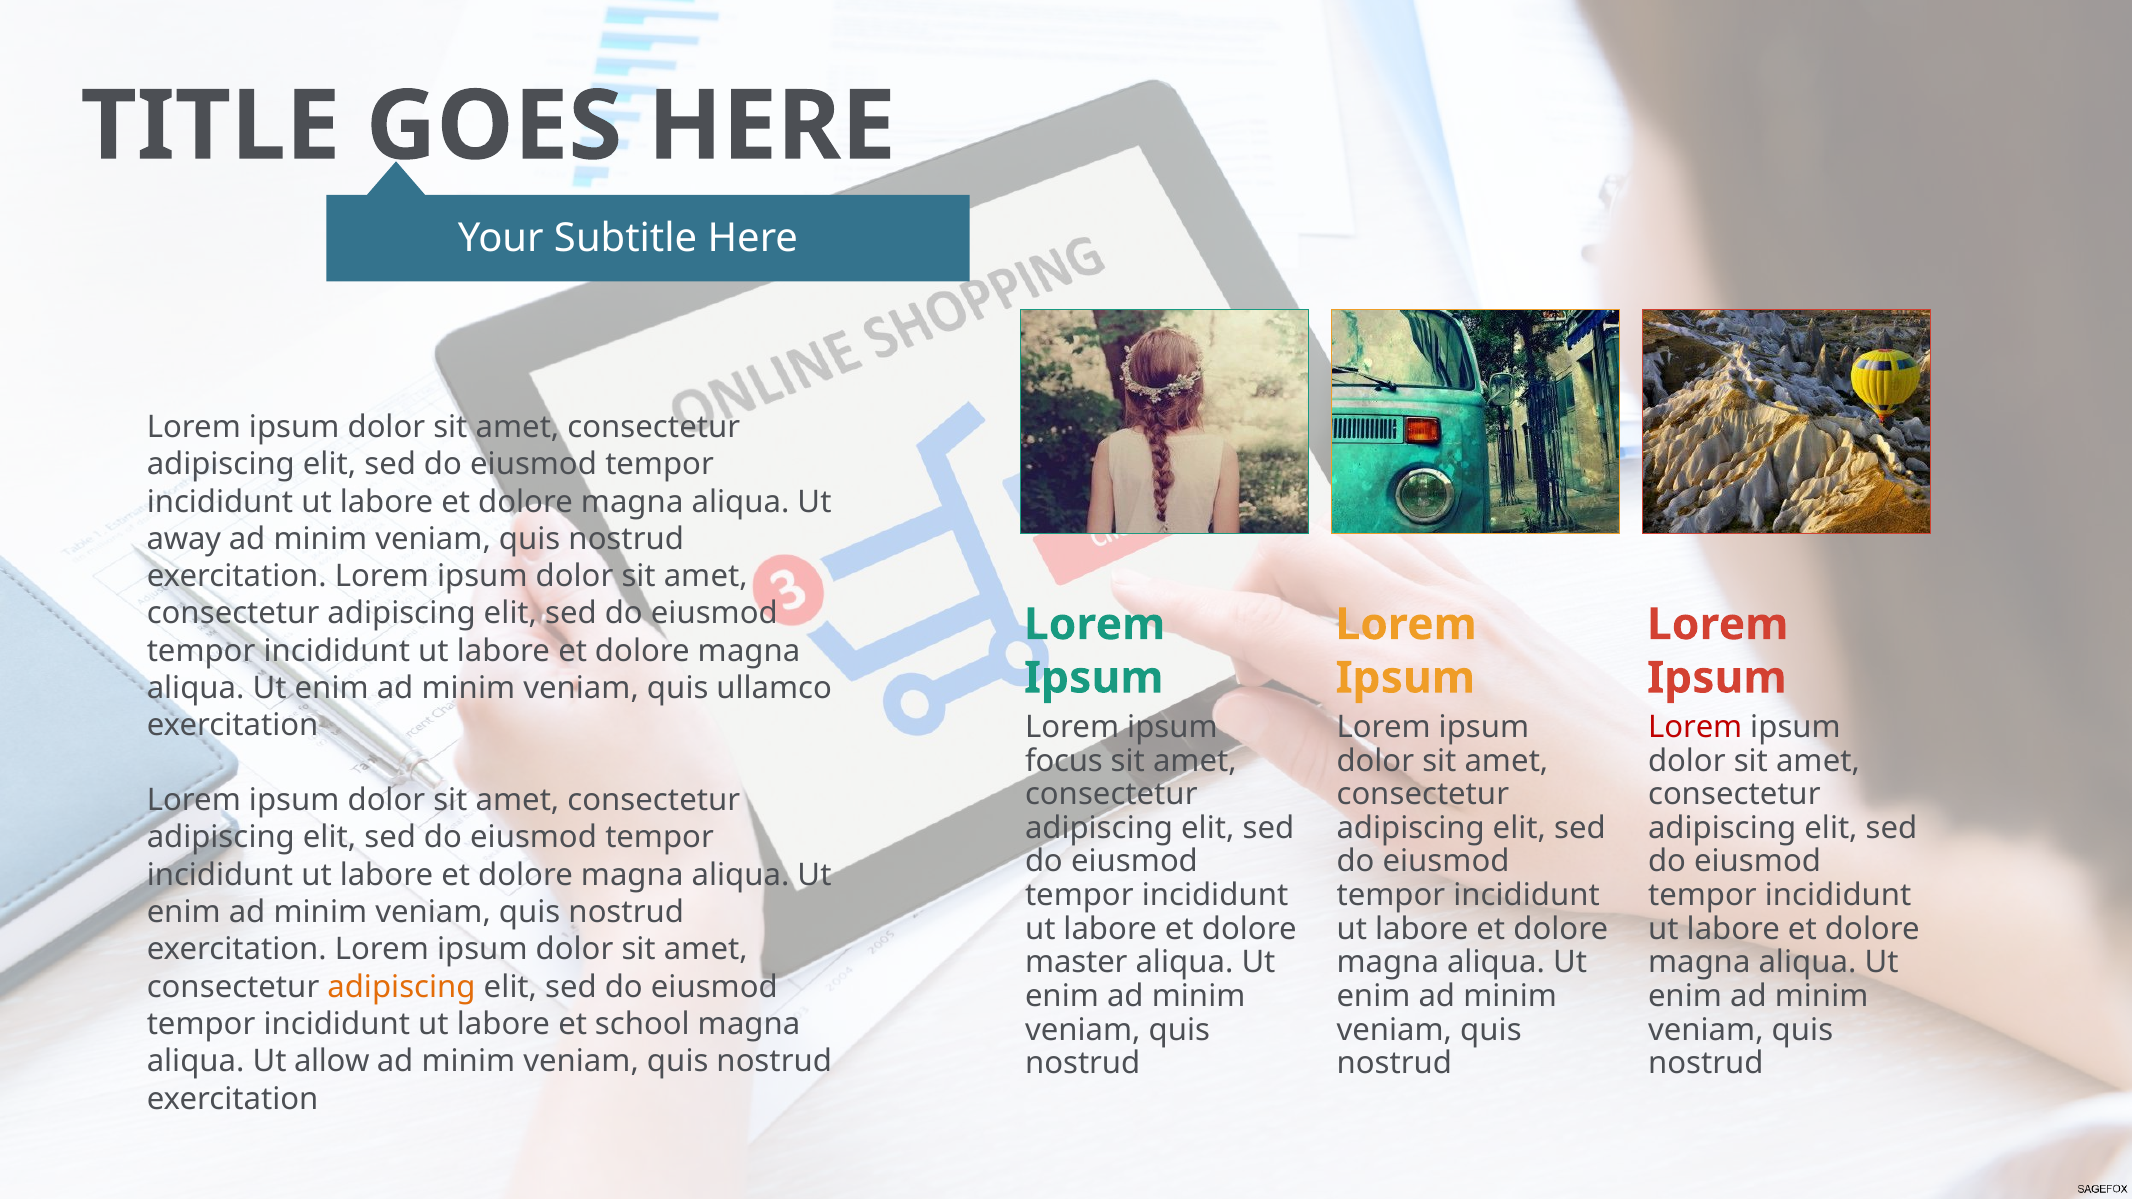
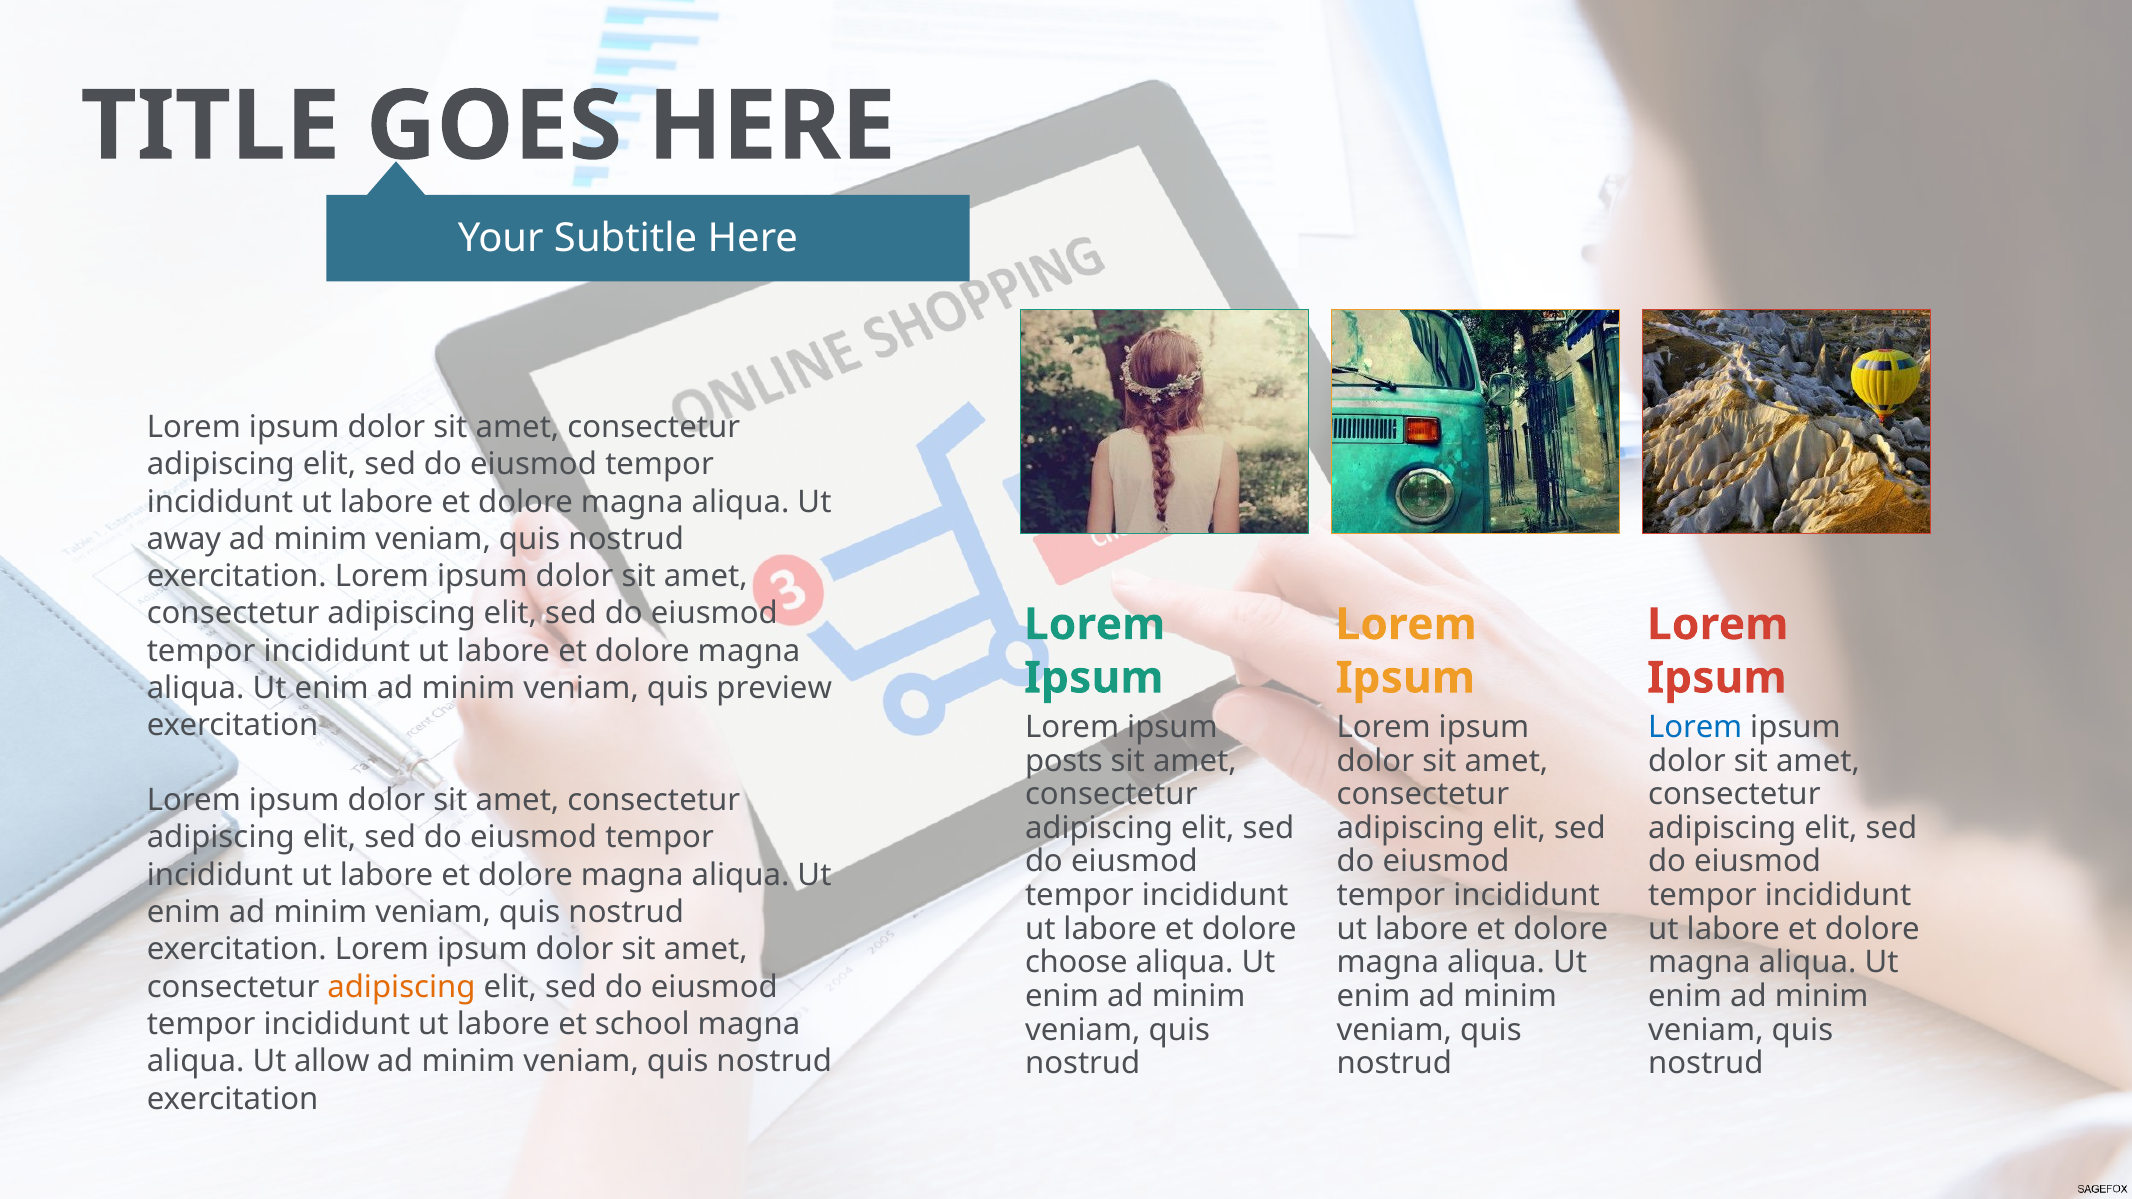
ullamco: ullamco -> preview (774, 689)
Lorem colour: red -> blue (1695, 727)
focus: focus -> posts (1064, 761)
master: master -> choose (1076, 963)
